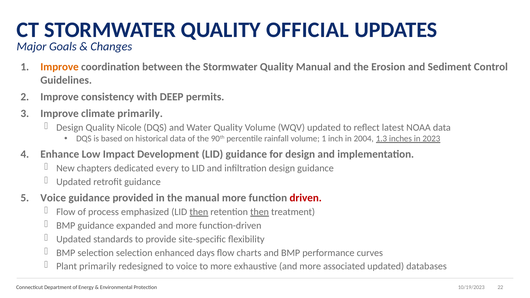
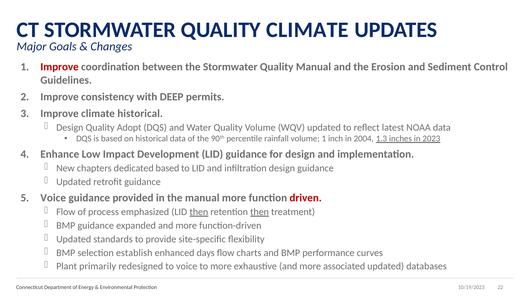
QUALITY OFFICIAL: OFFICIAL -> CLIMATE (307, 30)
Improve colour: orange -> red (60, 67)
climate primarily: primarily -> historical (140, 113)
Nicole: Nicole -> Adopt (129, 128)
dedicated every: every -> based (167, 168)
selection selection: selection -> establish (134, 253)
